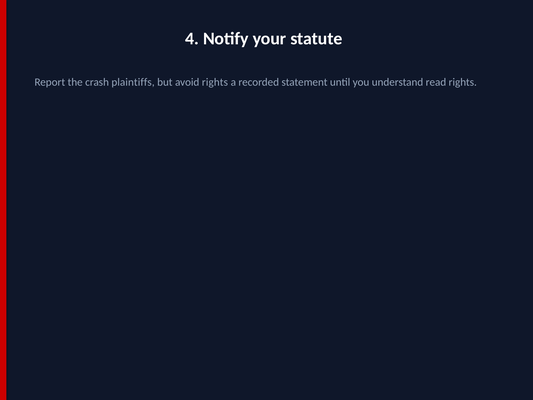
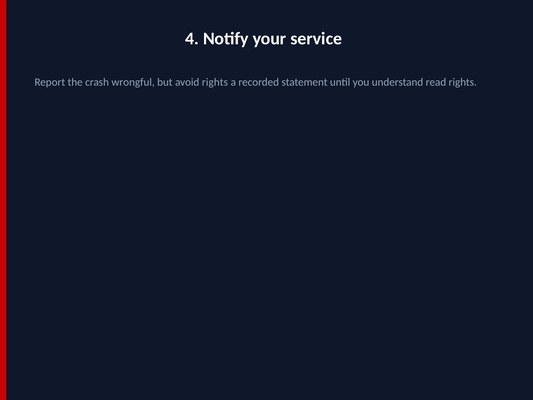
statute: statute -> service (316, 38)
plaintiffs: plaintiffs -> wrongful (133, 82)
